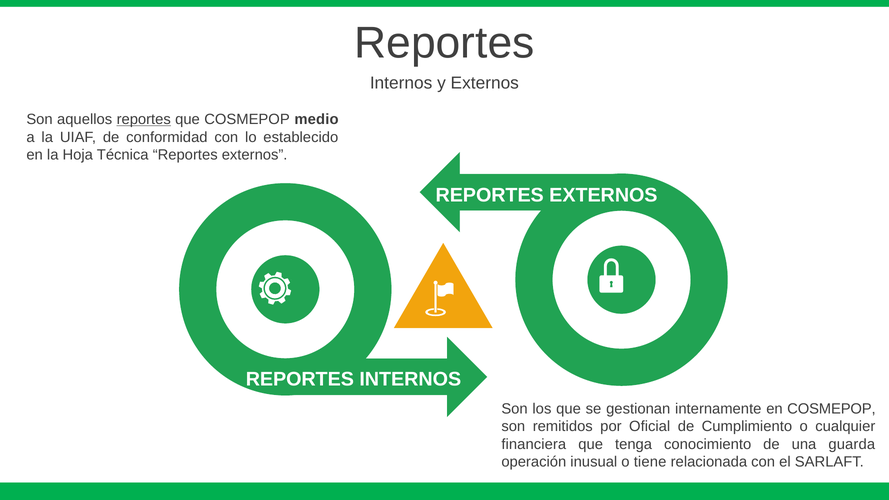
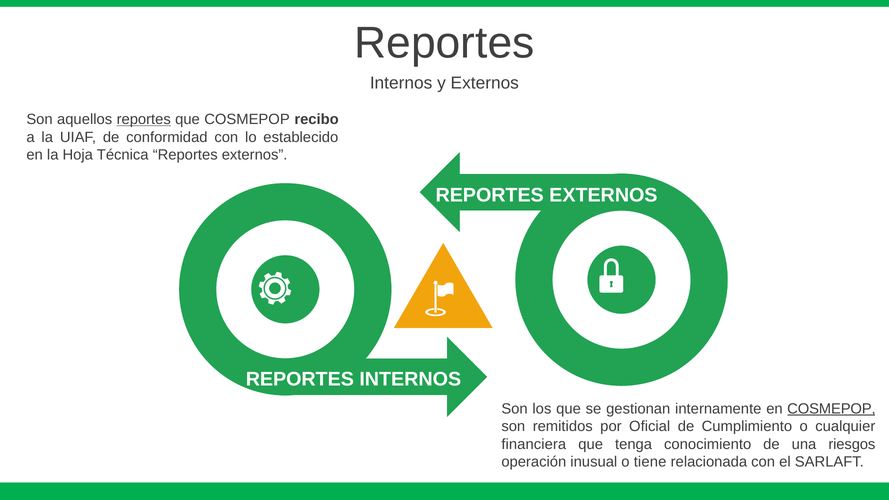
medio: medio -> recibo (317, 119)
COSMEPOP underline: none -> present (831, 409)
guarda: guarda -> riesgos (852, 444)
